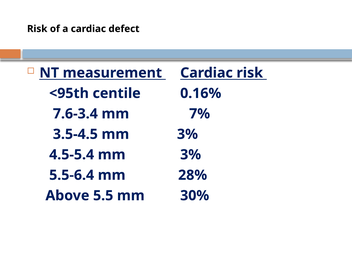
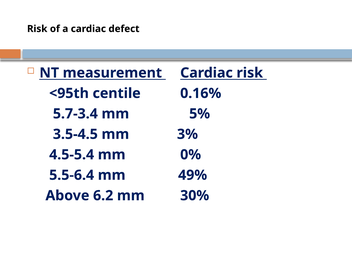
7.6-3.4: 7.6-3.4 -> 5.7-3.4 (75, 114)
7%: 7% -> 5% (200, 114)
4.5-5.4 mm 3%: 3% -> 0% (191, 155)
28%: 28% -> 49% (193, 175)
5.5: 5.5 -> 6.2 (103, 196)
